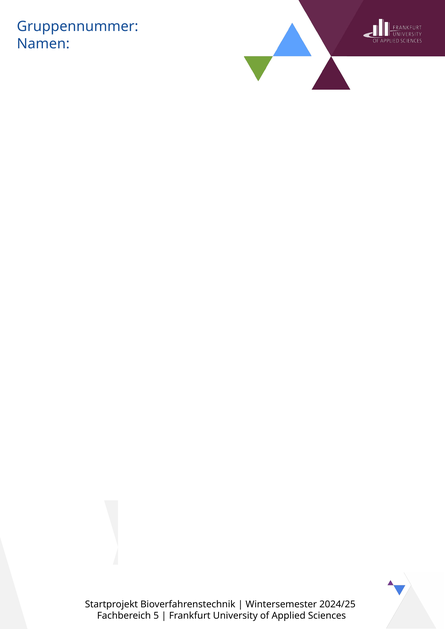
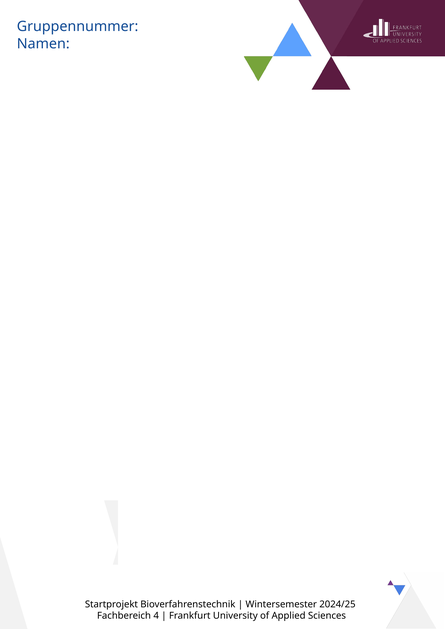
5: 5 -> 4 (156, 617)
